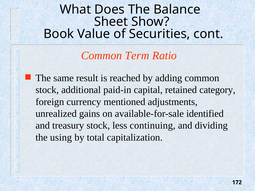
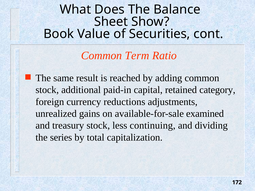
mentioned: mentioned -> reductions (124, 102)
identified: identified -> examined (205, 114)
using: using -> series (61, 138)
